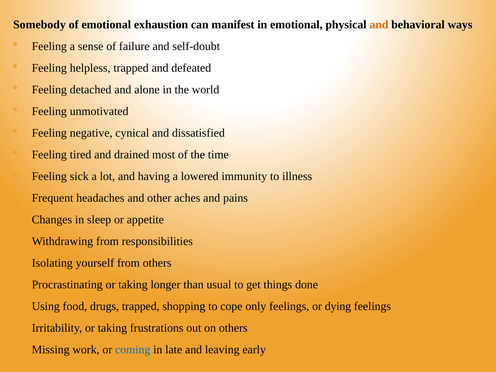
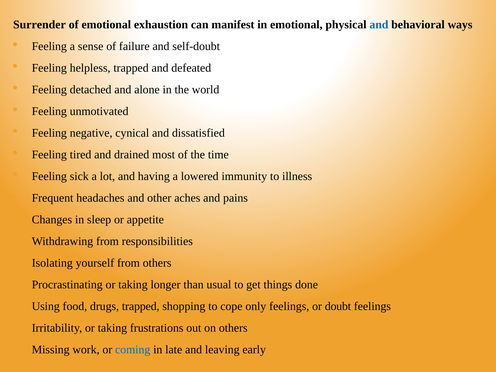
Somebody: Somebody -> Surrender (39, 25)
and colour: orange -> blue (379, 25)
dying: dying -> doubt (338, 306)
